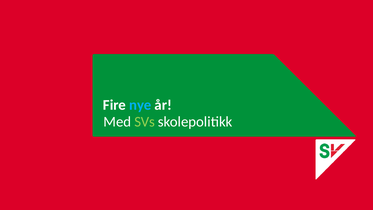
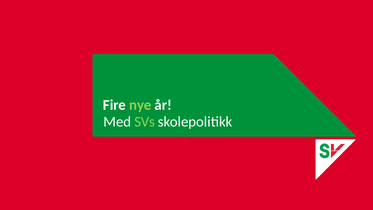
nye colour: light blue -> light green (140, 105)
